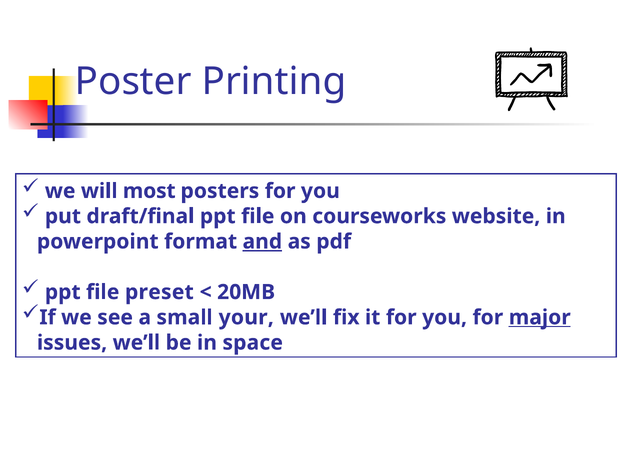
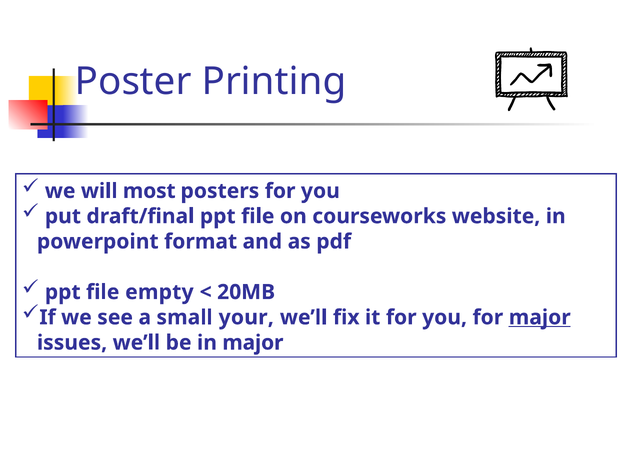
and underline: present -> none (262, 242)
preset: preset -> empty (159, 292)
in space: space -> major (253, 343)
